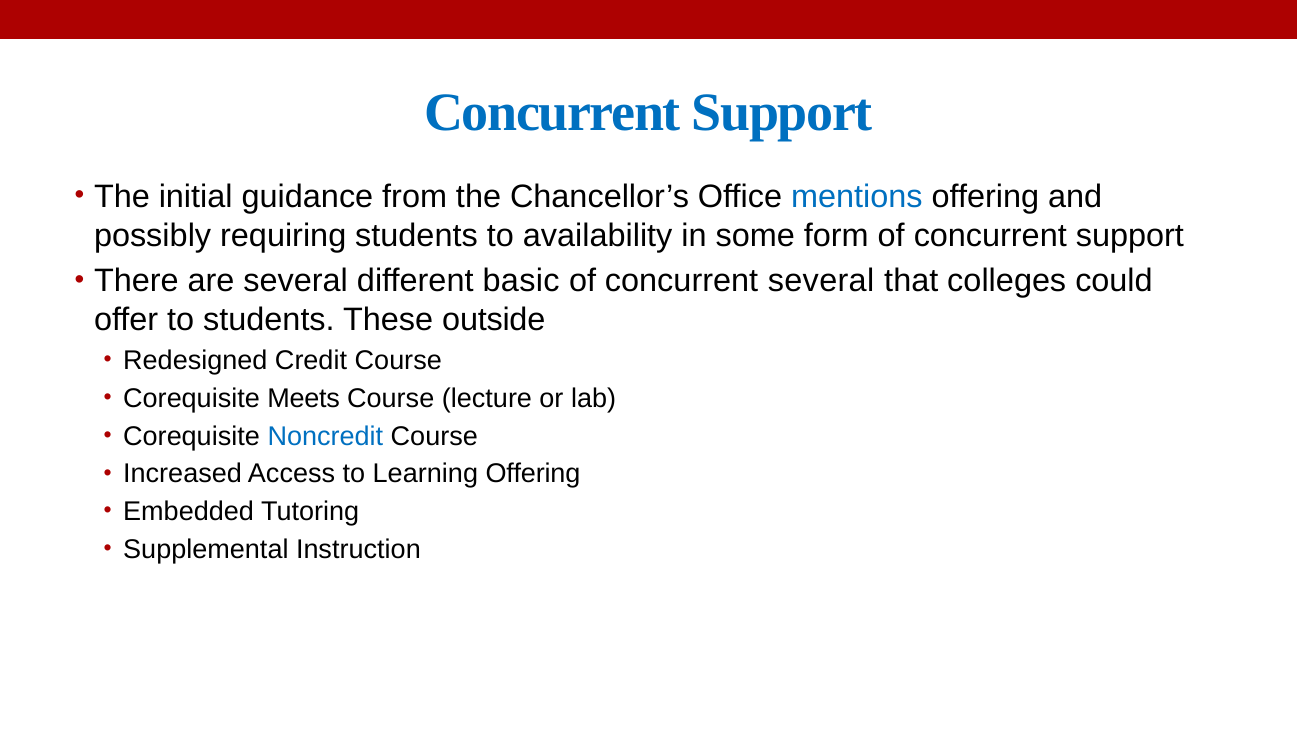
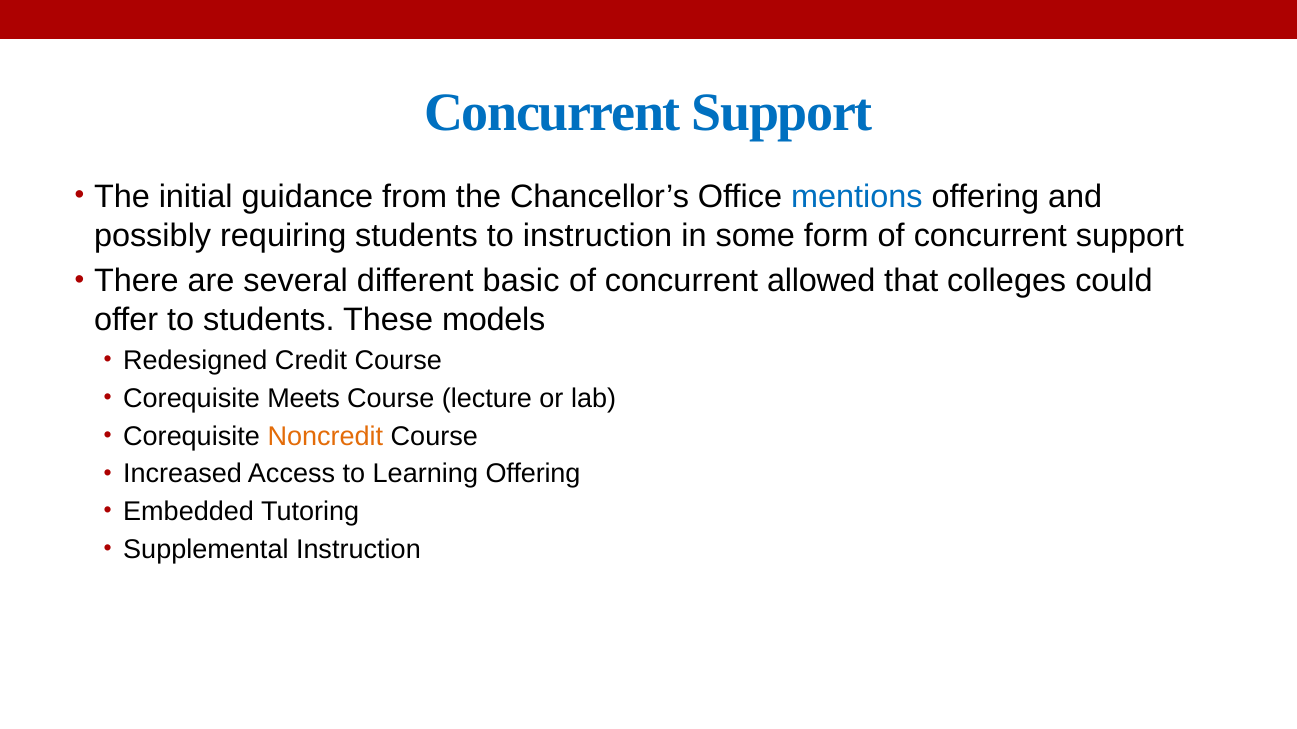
to availability: availability -> instruction (598, 236)
concurrent several: several -> allowed (821, 281)
outside: outside -> models (494, 320)
Noncredit colour: blue -> orange (325, 437)
